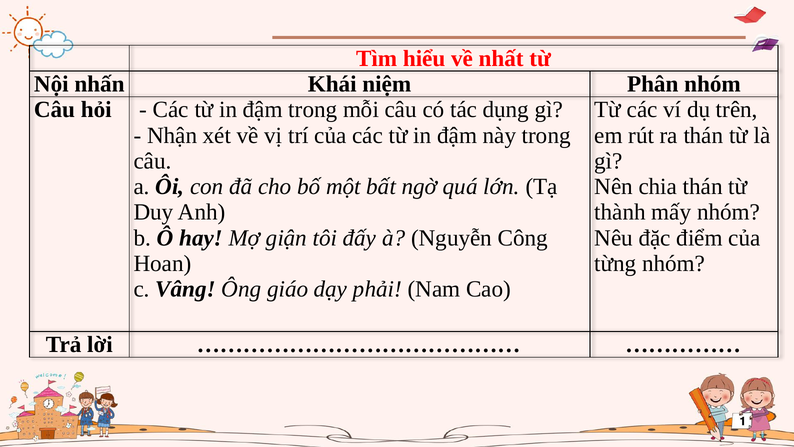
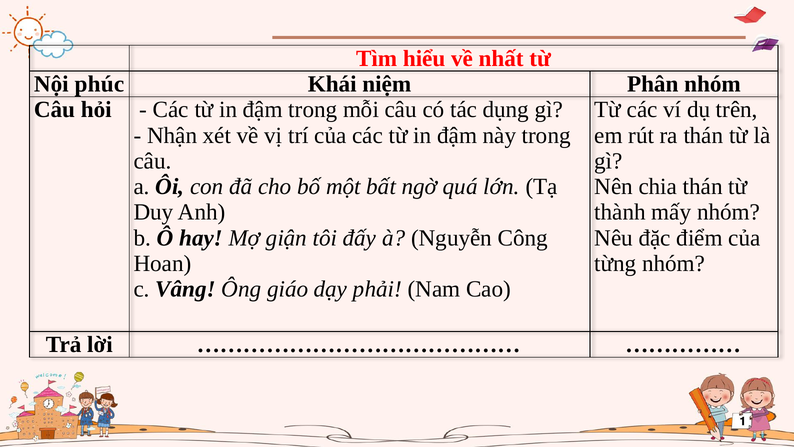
nhấn: nhấn -> phúc (99, 84)
